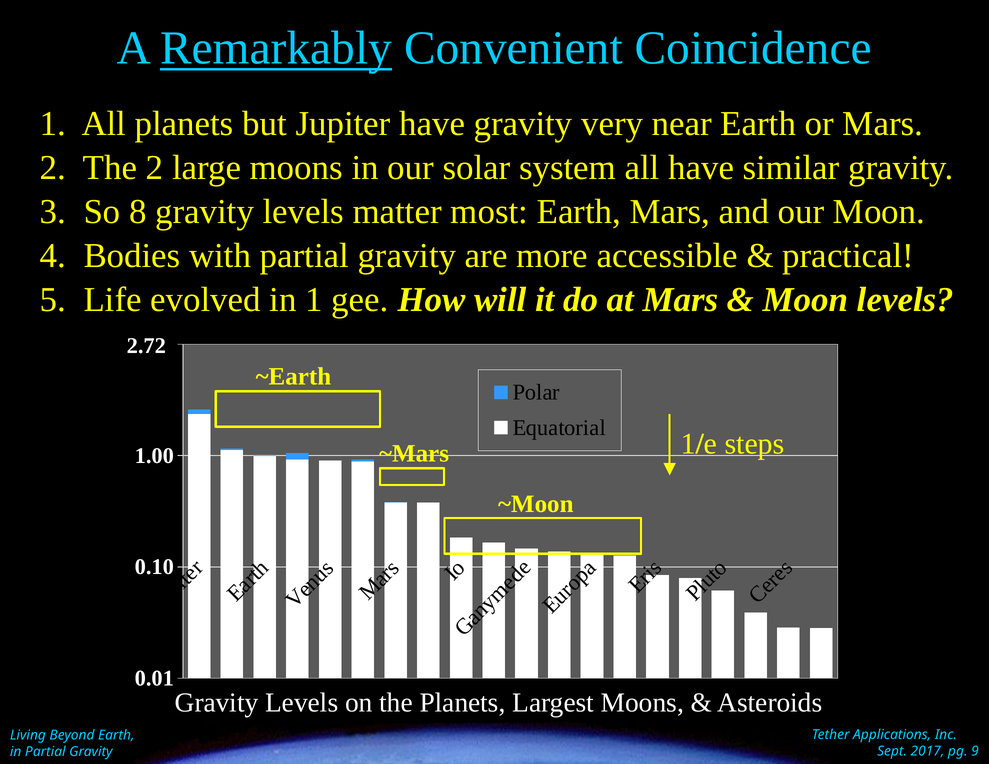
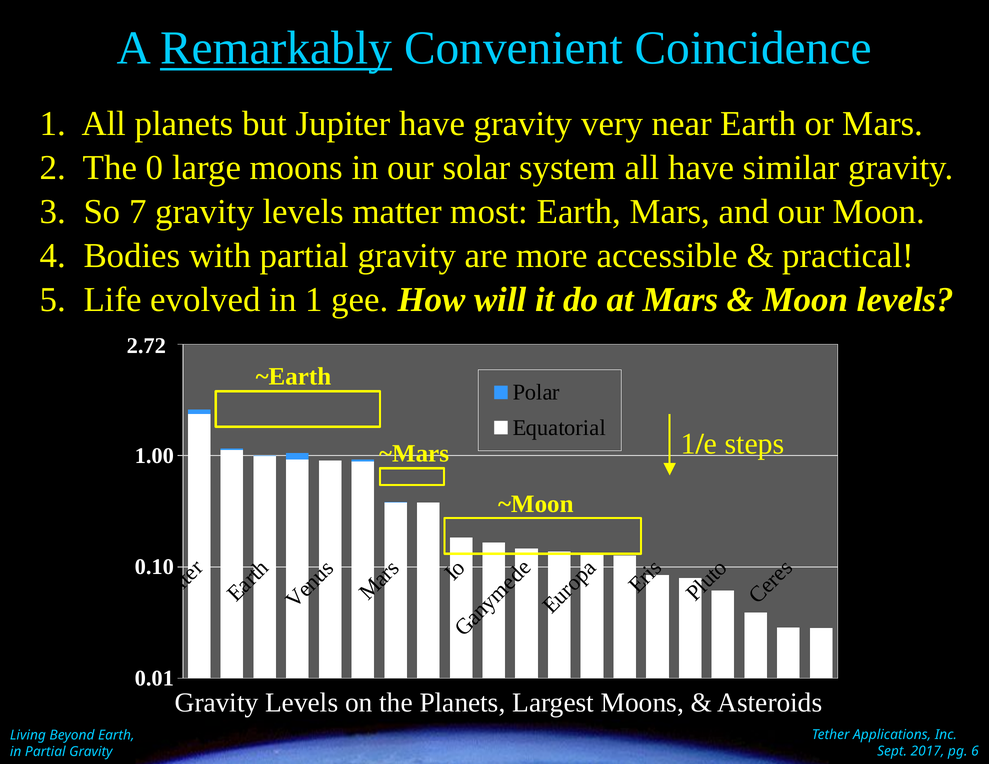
The 2: 2 -> 0 (155, 168)
8: 8 -> 7 (138, 212)
9: 9 -> 6 (975, 751)
